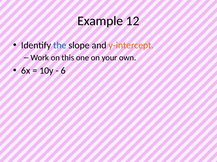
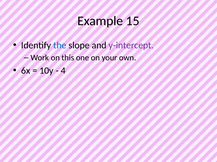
12: 12 -> 15 (133, 21)
y-intercept colour: orange -> purple (131, 46)
6: 6 -> 4 (63, 71)
